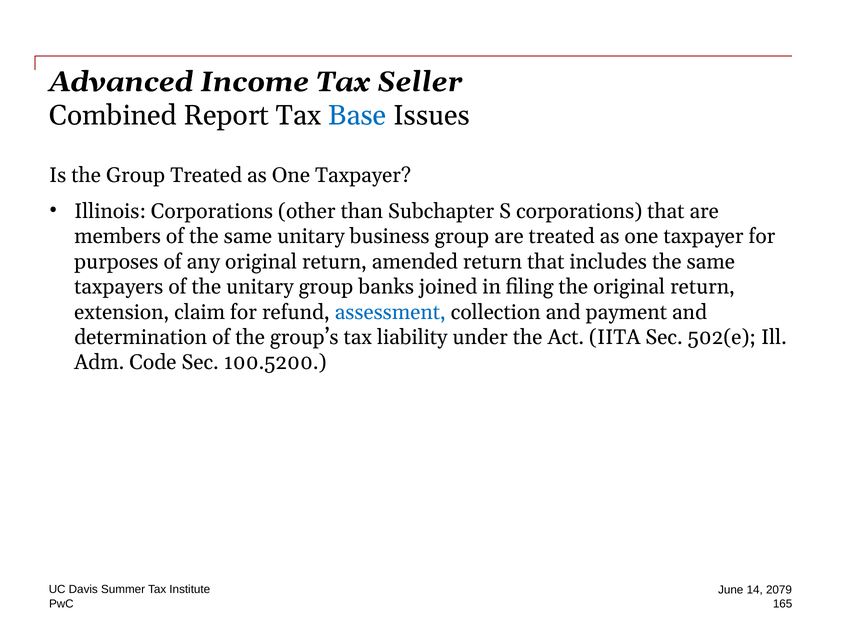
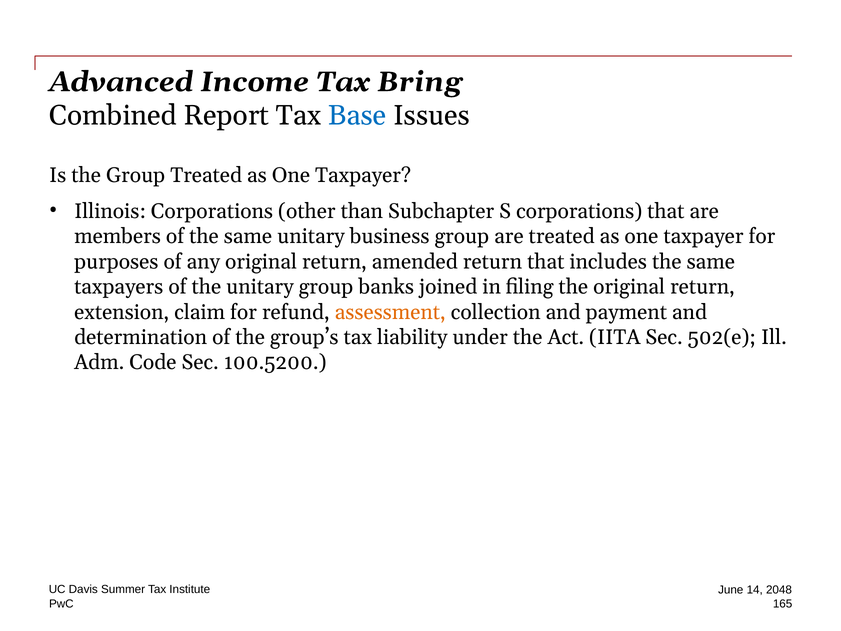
Seller: Seller -> Bring (420, 82)
assessment colour: blue -> orange (390, 312)
2079: 2079 -> 2048 (779, 590)
